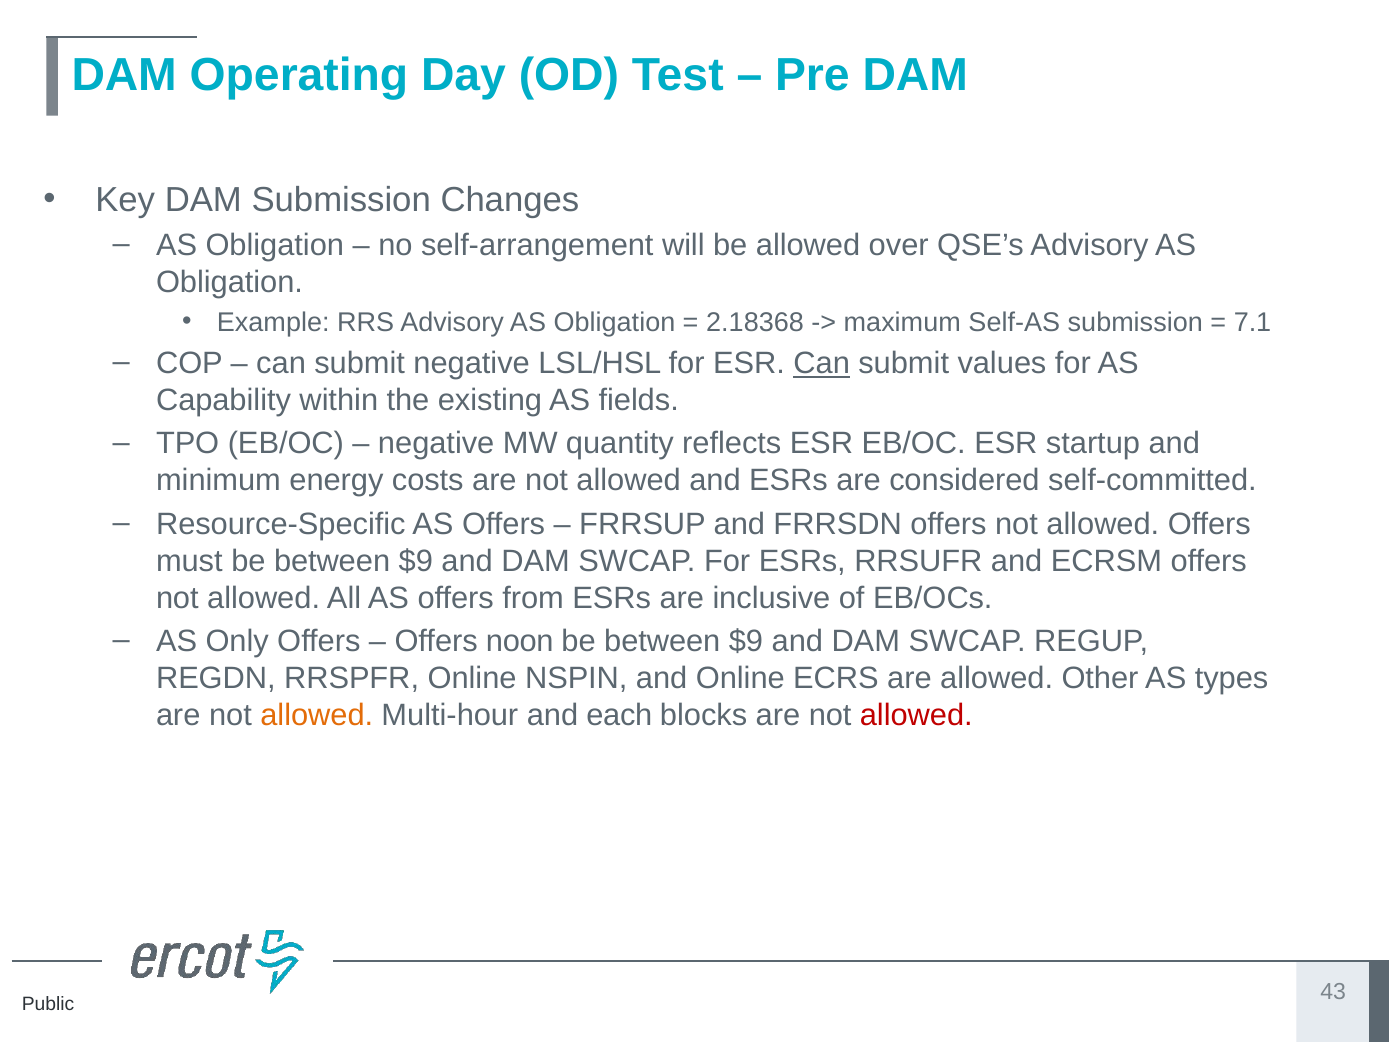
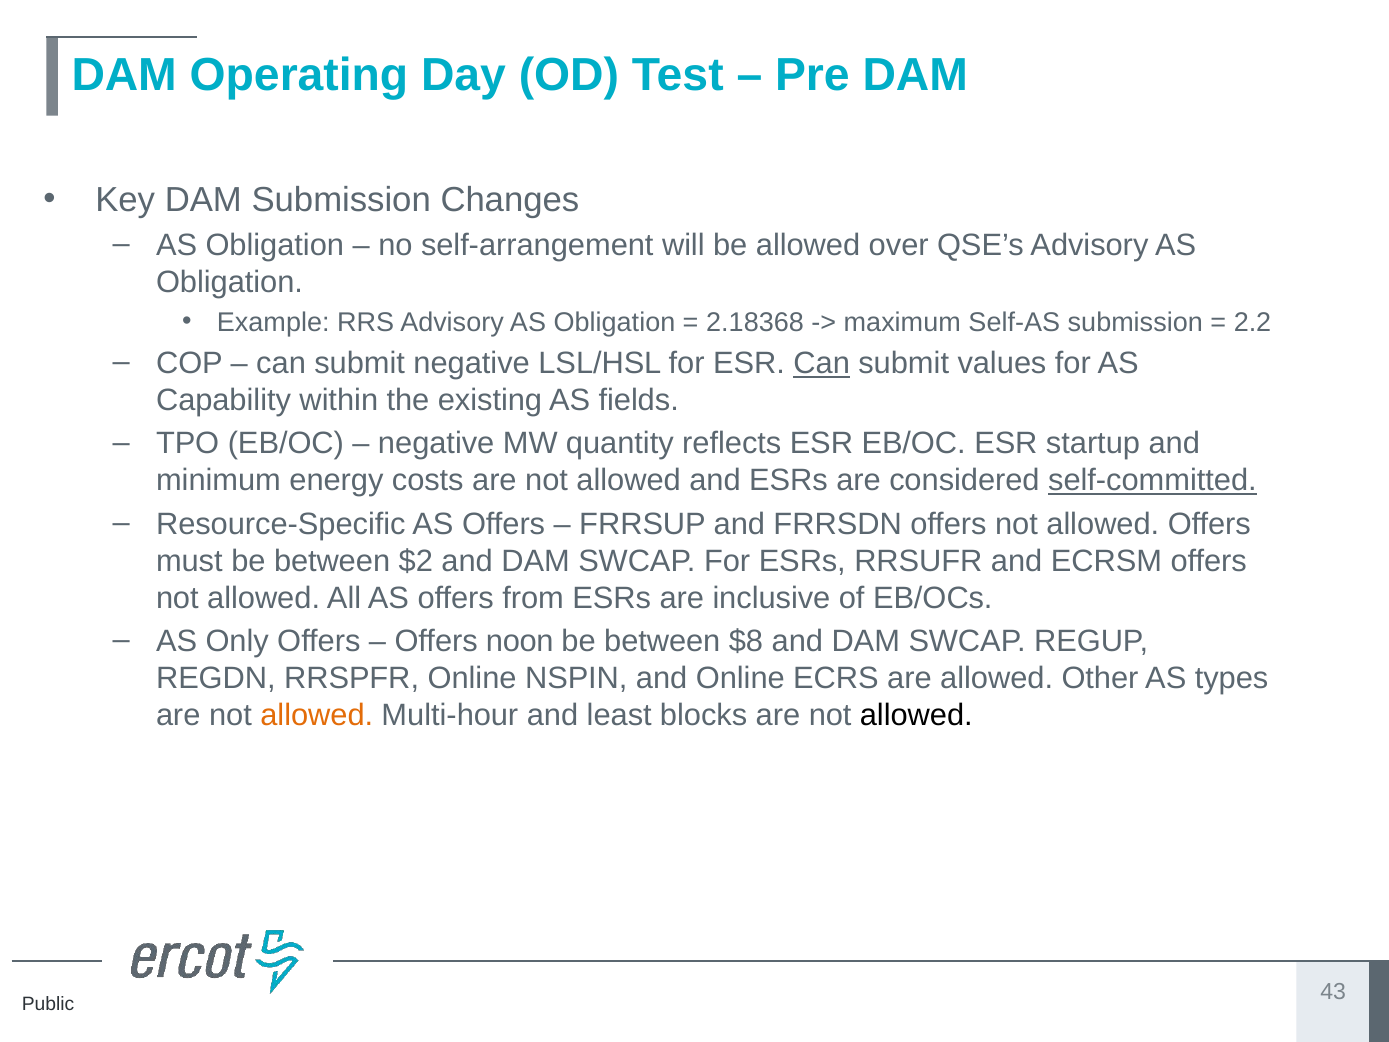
7.1: 7.1 -> 2.2 (1253, 322)
self-committed underline: none -> present (1152, 481)
must be between $9: $9 -> $2 (416, 561)
$9: $9 -> $8 (746, 641)
each: each -> least (619, 715)
allowed colour: red -> black (916, 715)
